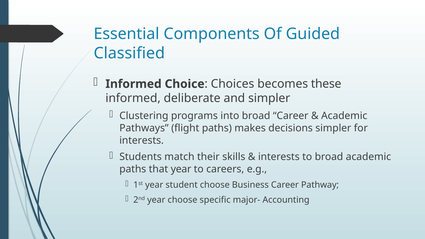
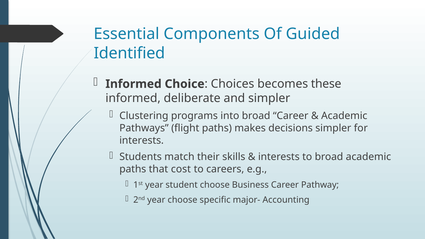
Classified: Classified -> Identified (129, 53)
that year: year -> cost (181, 169)
